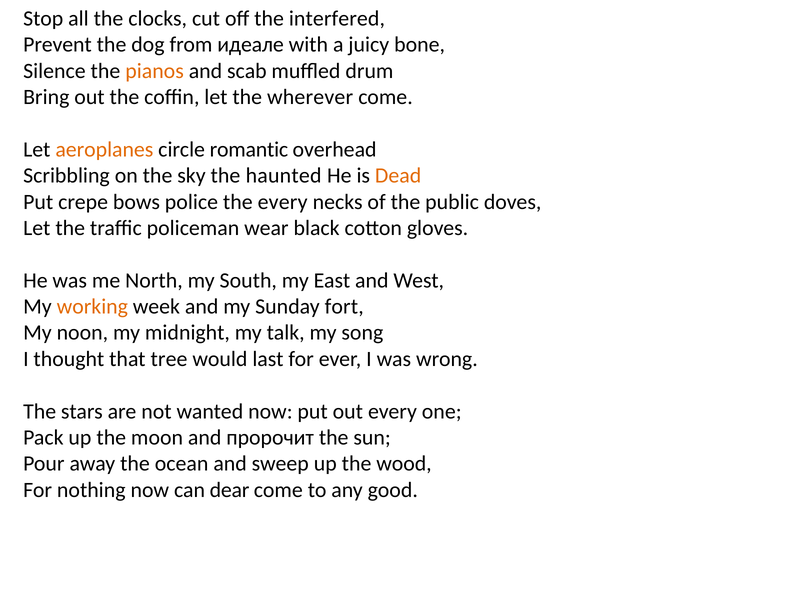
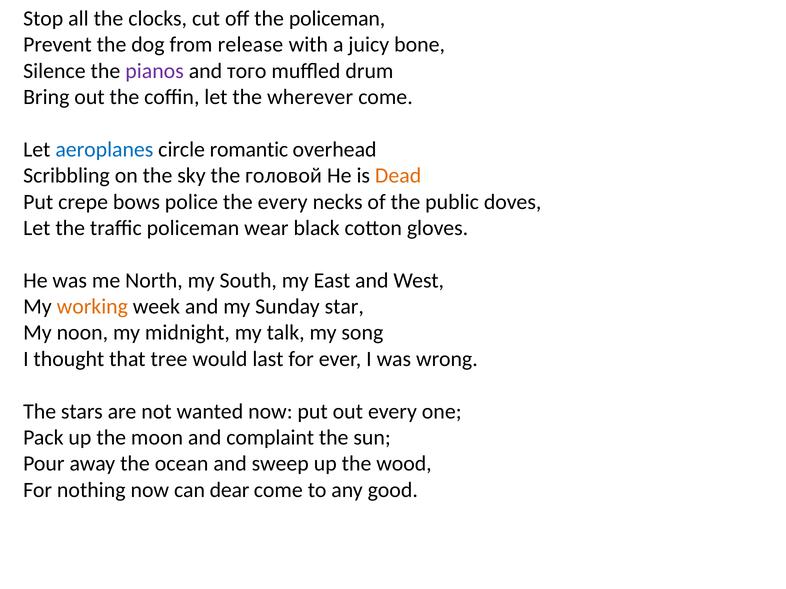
the interfered: interfered -> policeman (337, 19)
идеале: идеале -> release (250, 45)
pianos colour: orange -> purple (155, 71)
scab: scab -> того (247, 71)
aeroplanes colour: orange -> blue (104, 150)
haunted: haunted -> головой (284, 176)
fort: fort -> star (344, 307)
пророчит: пророчит -> complaint (270, 438)
